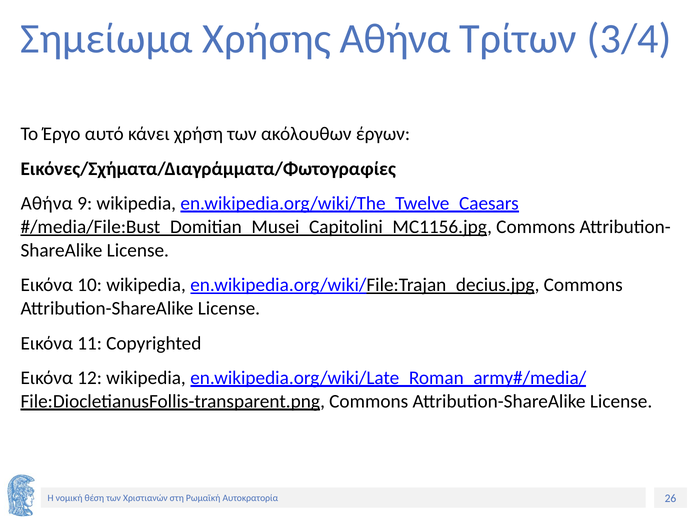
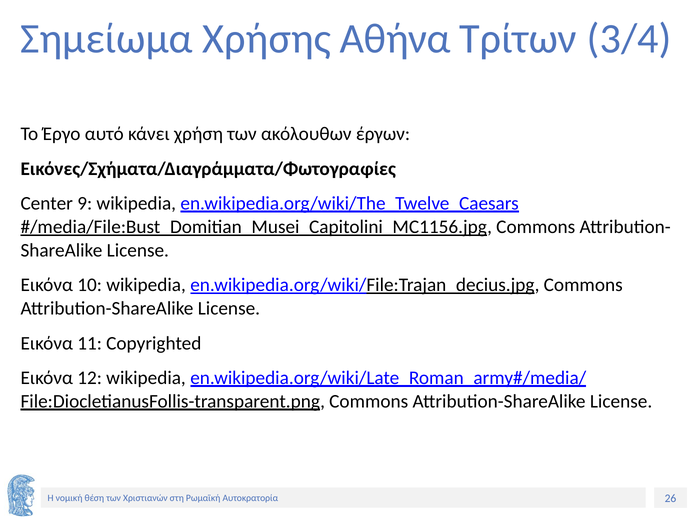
Αθήνα: Αθήνα -> Center (47, 203)
